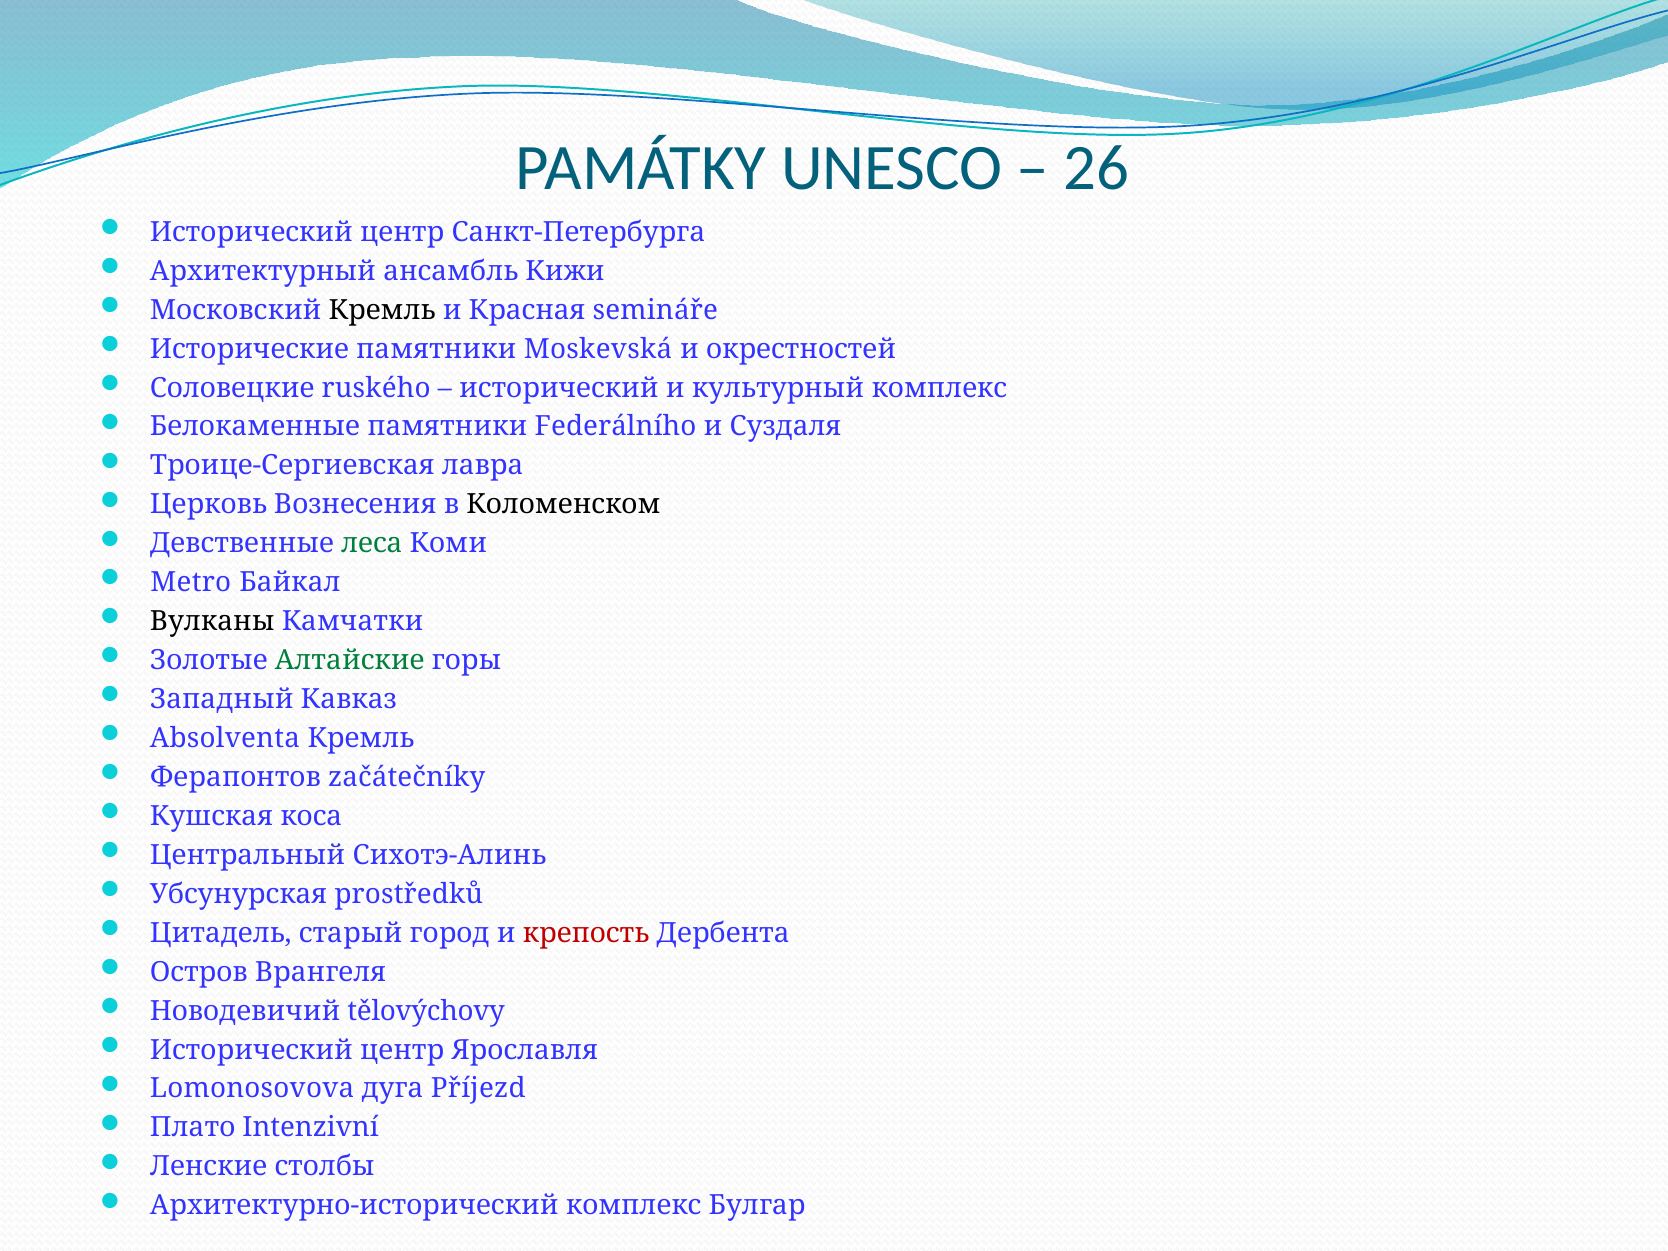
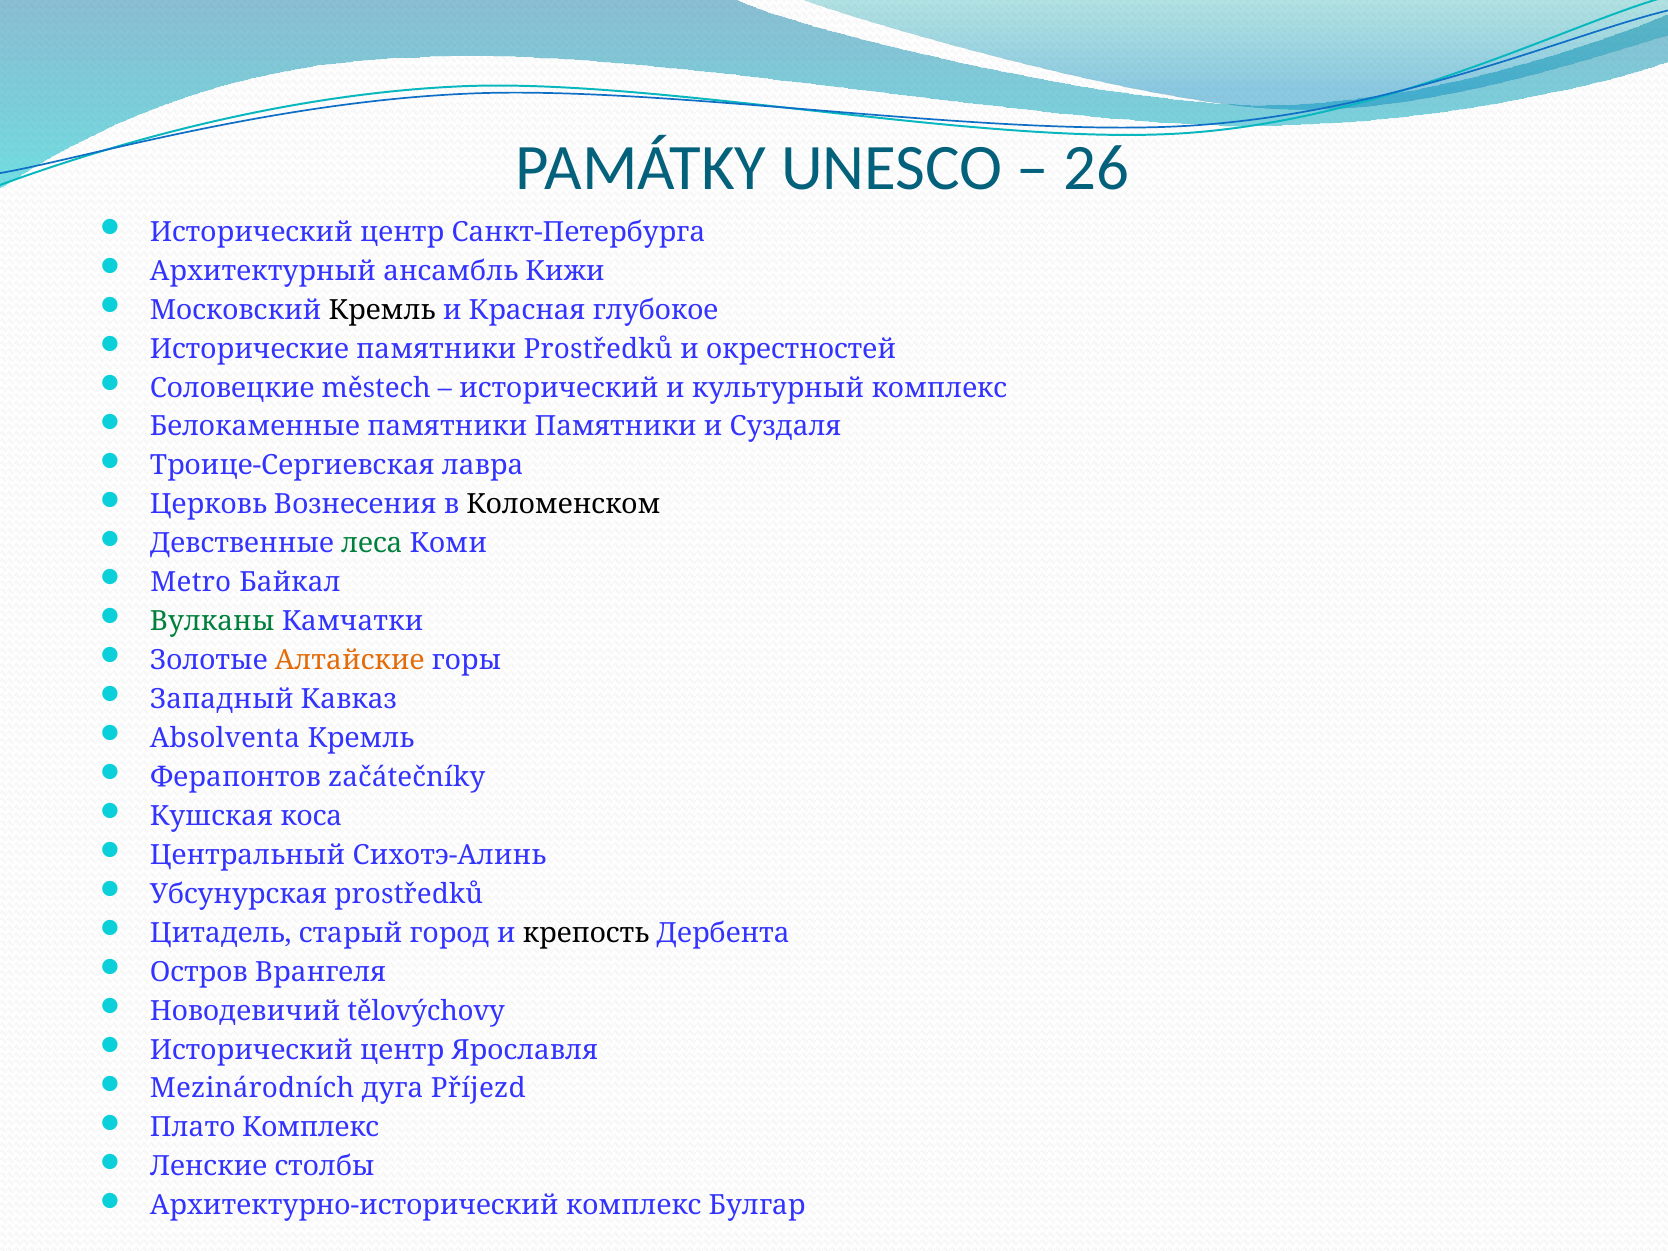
semináře: semináře -> глубокое (655, 310)
памятники Moskevská: Moskevská -> Prostředků (598, 349)
ruského: ruského -> městech (376, 388)
памятники Federálního: Federálního -> Памятники (616, 427)
Вулканы colour: black -> green (212, 622)
Алтайские colour: green -> orange (350, 660)
крепость colour: red -> black (586, 933)
Lomonosovova: Lomonosovova -> Mezinárodních (252, 1089)
Плато Intenzivní: Intenzivní -> Комплекс (311, 1128)
